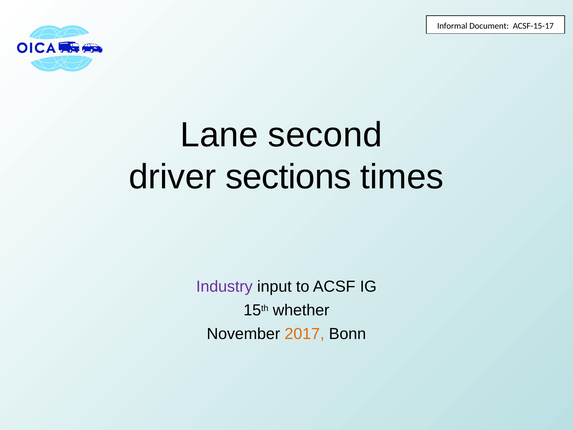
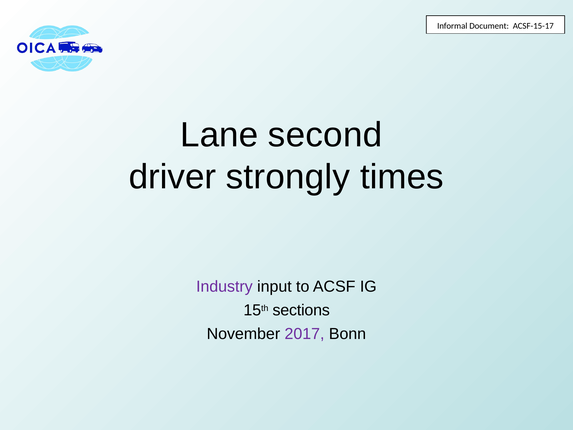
sections: sections -> strongly (288, 177)
whether: whether -> sections (301, 310)
2017 colour: orange -> purple (304, 334)
